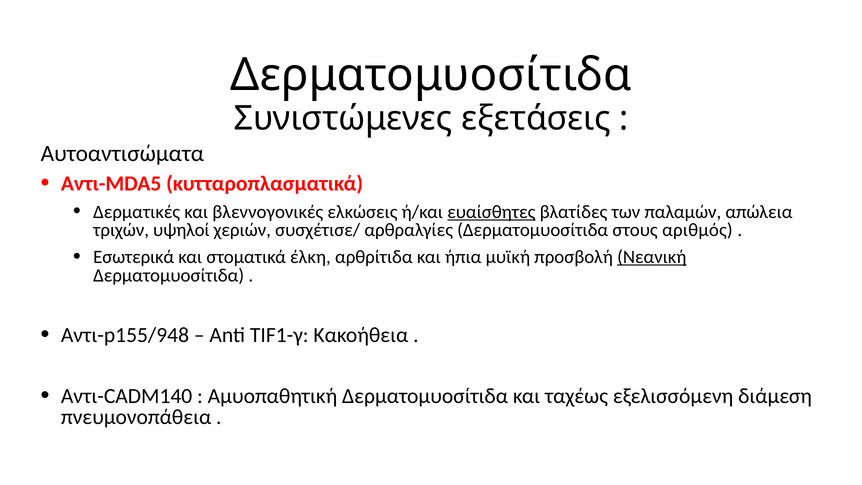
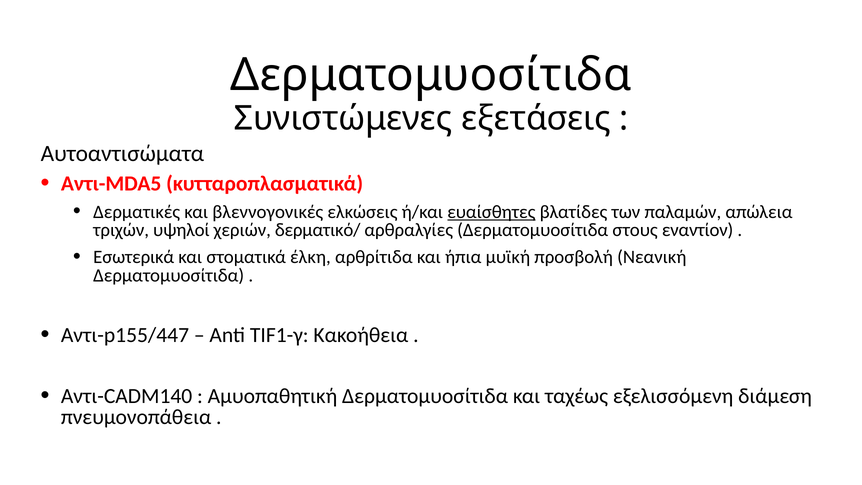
συσχέτισε/: συσχέτισε/ -> δερματικό/ (318, 230)
αριθμός: αριθμός -> εναντίον (698, 230)
Νεανική underline: present -> none (652, 257)
Αντι-p155/948: Αντι-p155/948 -> Αντι-p155/447 (125, 335)
